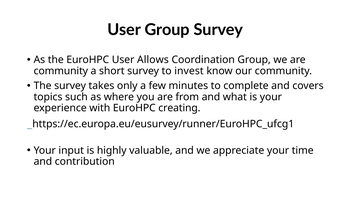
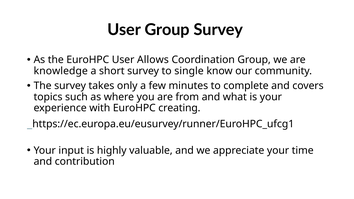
community: community -> knowledge (61, 71)
invest: invest -> single (189, 71)
